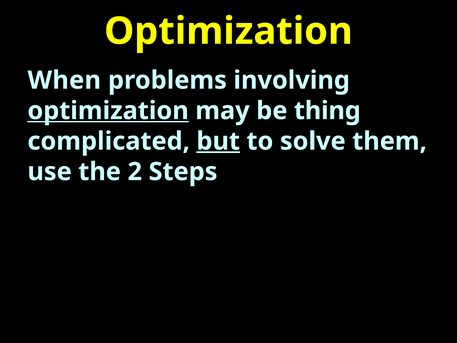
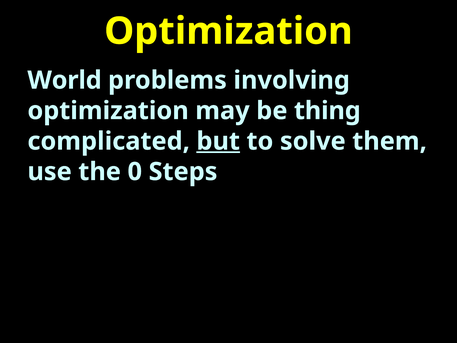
When: When -> World (65, 80)
optimization underline: present -> none (108, 111)
2: 2 -> 0 (135, 172)
